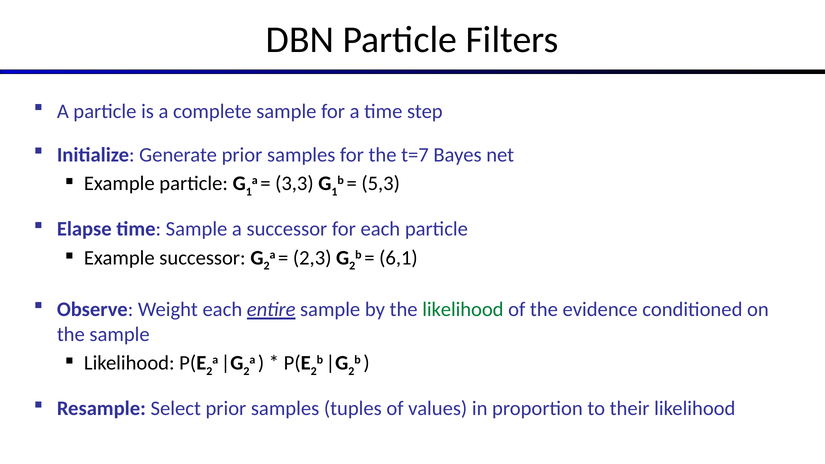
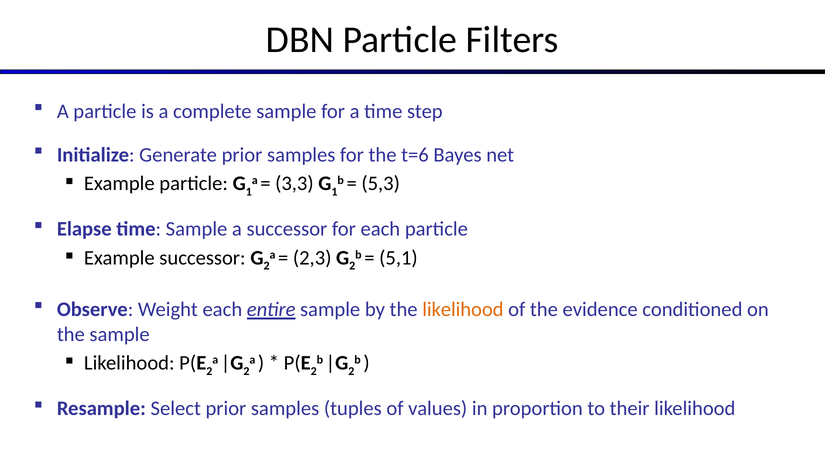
t=7: t=7 -> t=6 (415, 155)
6,1: 6,1 -> 5,1 (398, 258)
likelihood colour: green -> orange (463, 310)
